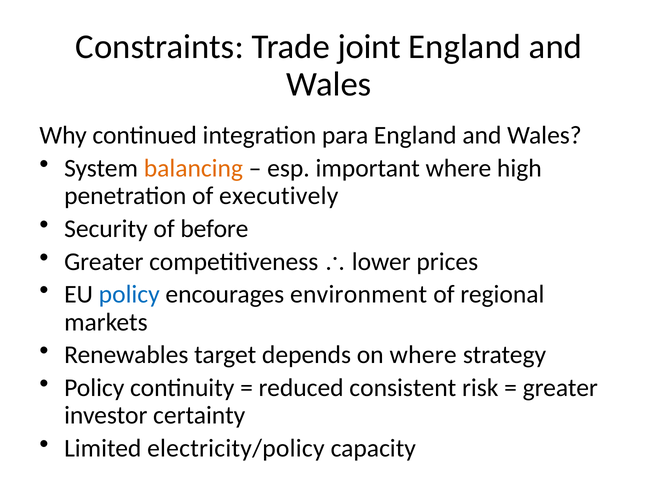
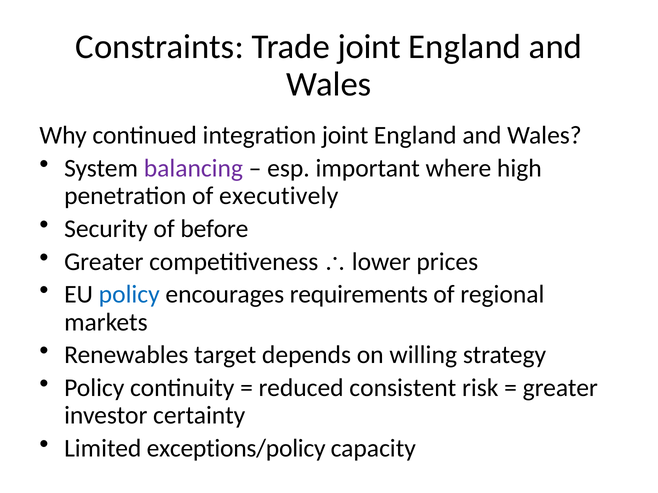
integration para: para -> joint (345, 136)
balancing colour: orange -> purple (193, 168)
environment: environment -> requirements (359, 295)
on where: where -> willing (423, 355)
electricity/policy: electricity/policy -> exceptions/policy (236, 449)
